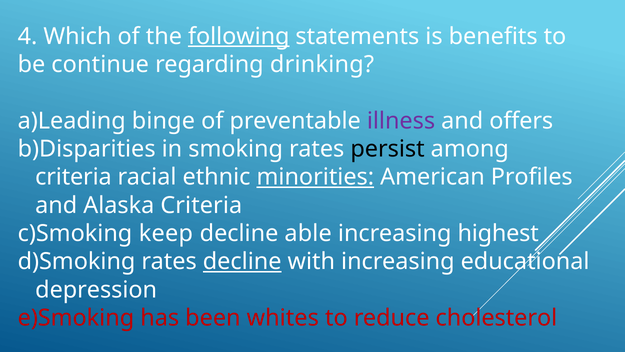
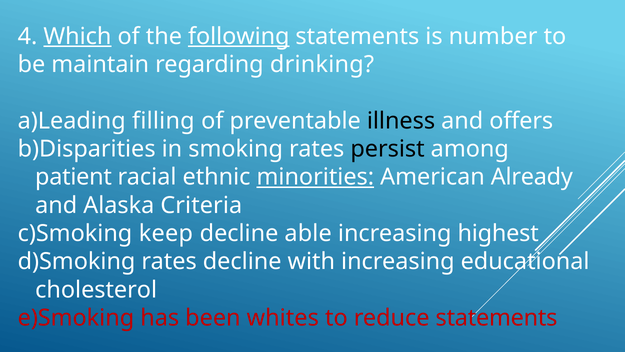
Which underline: none -> present (77, 36)
benefits: benefits -> number (493, 36)
continue: continue -> maintain (100, 64)
binge: binge -> filling (163, 121)
illness colour: purple -> black (401, 121)
criteria: criteria -> patient (73, 177)
Profiles: Profiles -> Already (532, 177)
decline underline: present -> none (242, 261)
depression: depression -> cholesterol (96, 289)
reduce cholesterol: cholesterol -> statements (497, 318)
